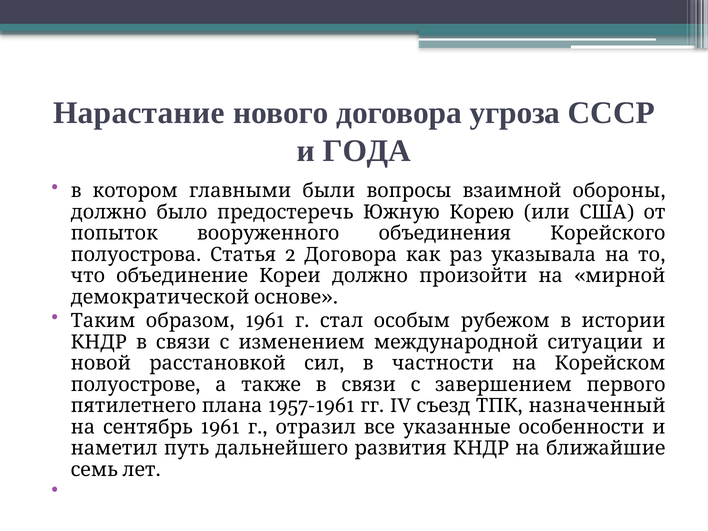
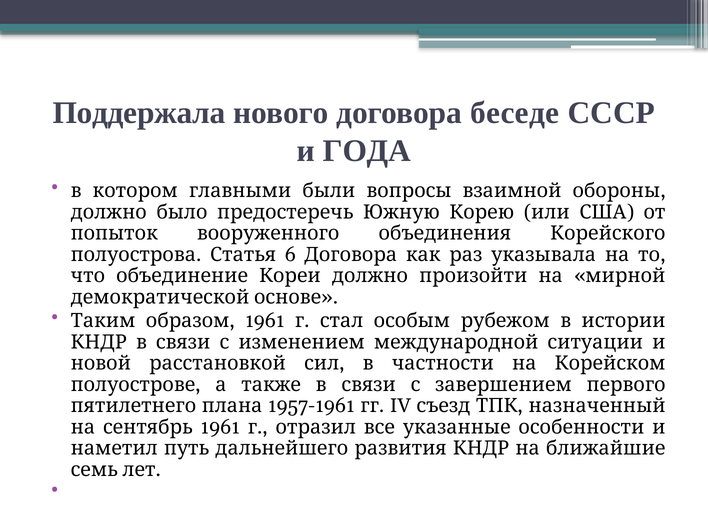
Нарастание: Нарастание -> Поддержала (139, 113)
угроза: угроза -> беседе (515, 113)
2: 2 -> 6 (290, 255)
